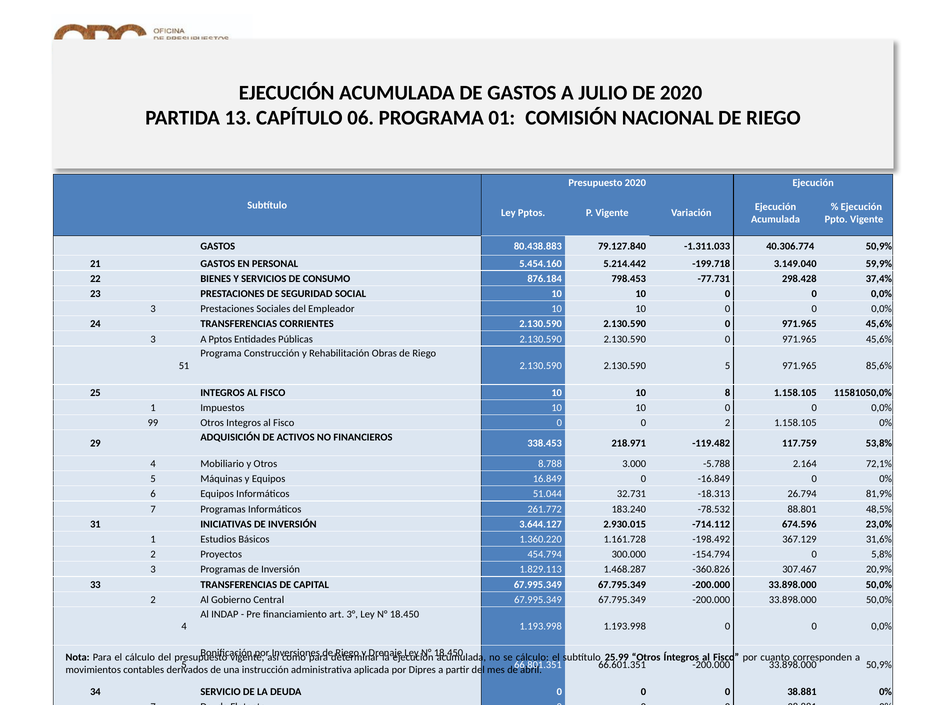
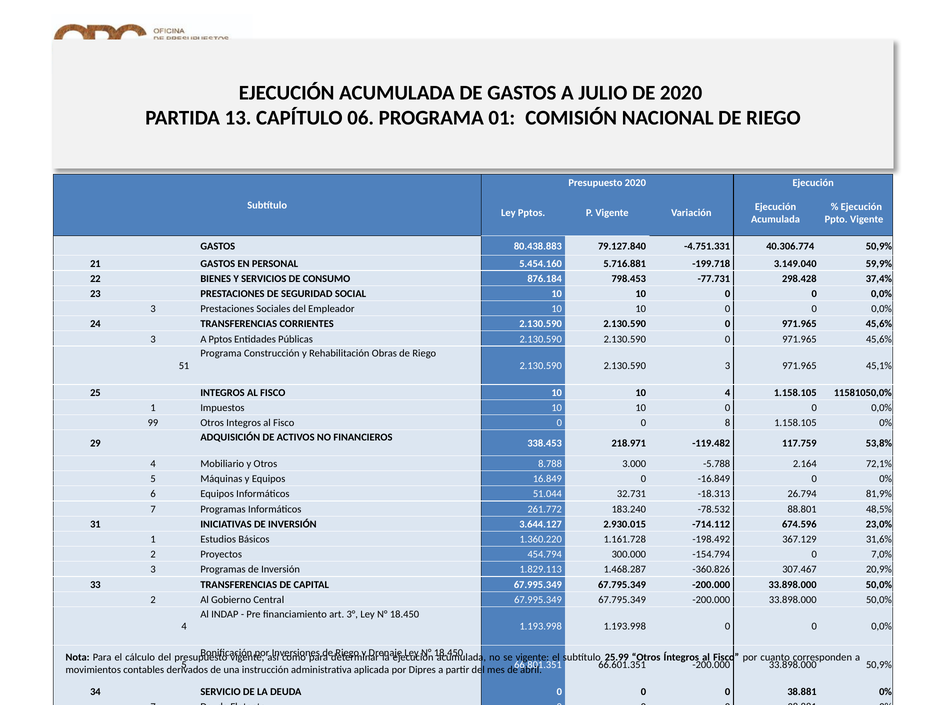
-1.311.033: -1.311.033 -> -4.751.331 (707, 246)
5.214.442: 5.214.442 -> 5.716.881 (625, 264)
2.130.590 5: 5 -> 3 (728, 366)
85,6%: 85,6% -> 45,1% (879, 366)
10 8: 8 -> 4 (728, 393)
0 2: 2 -> 8 (728, 423)
5,8%: 5,8% -> 7,0% (882, 554)
se cálculo: cálculo -> vigente (532, 657)
